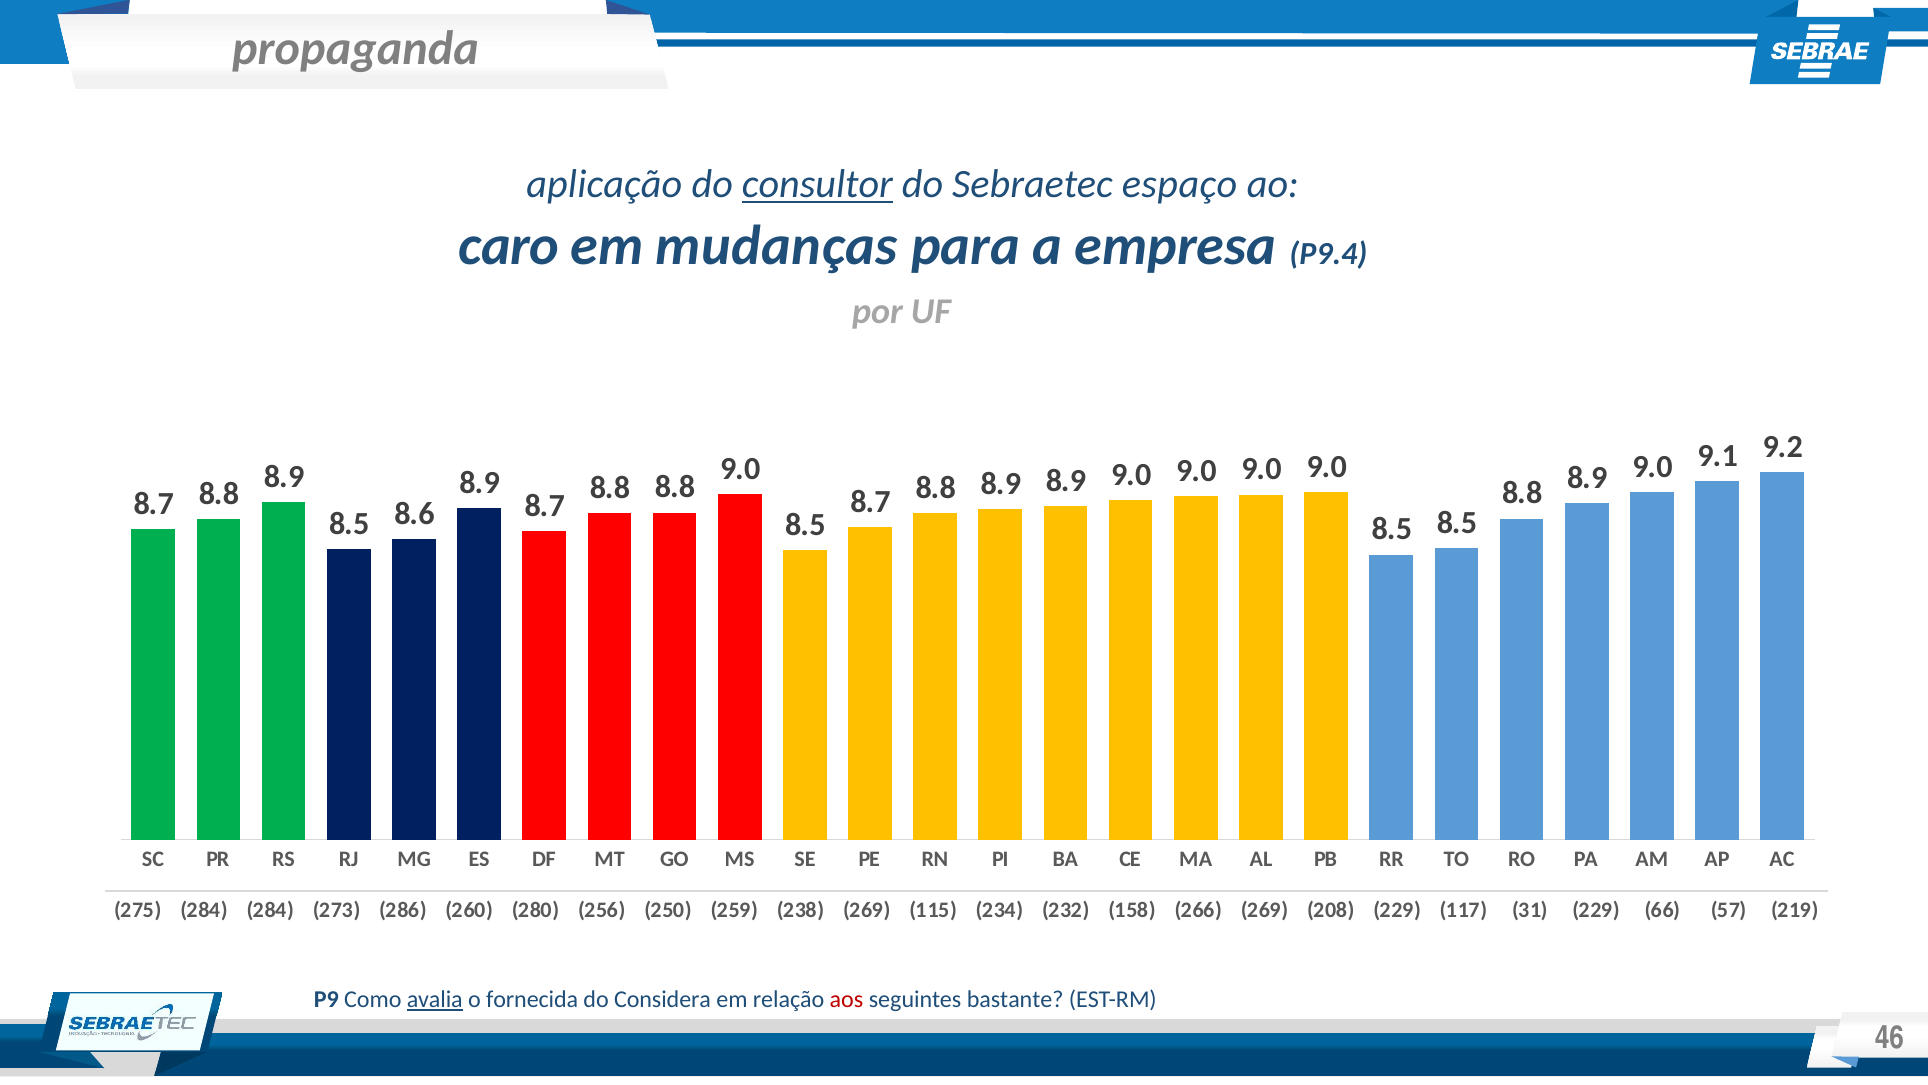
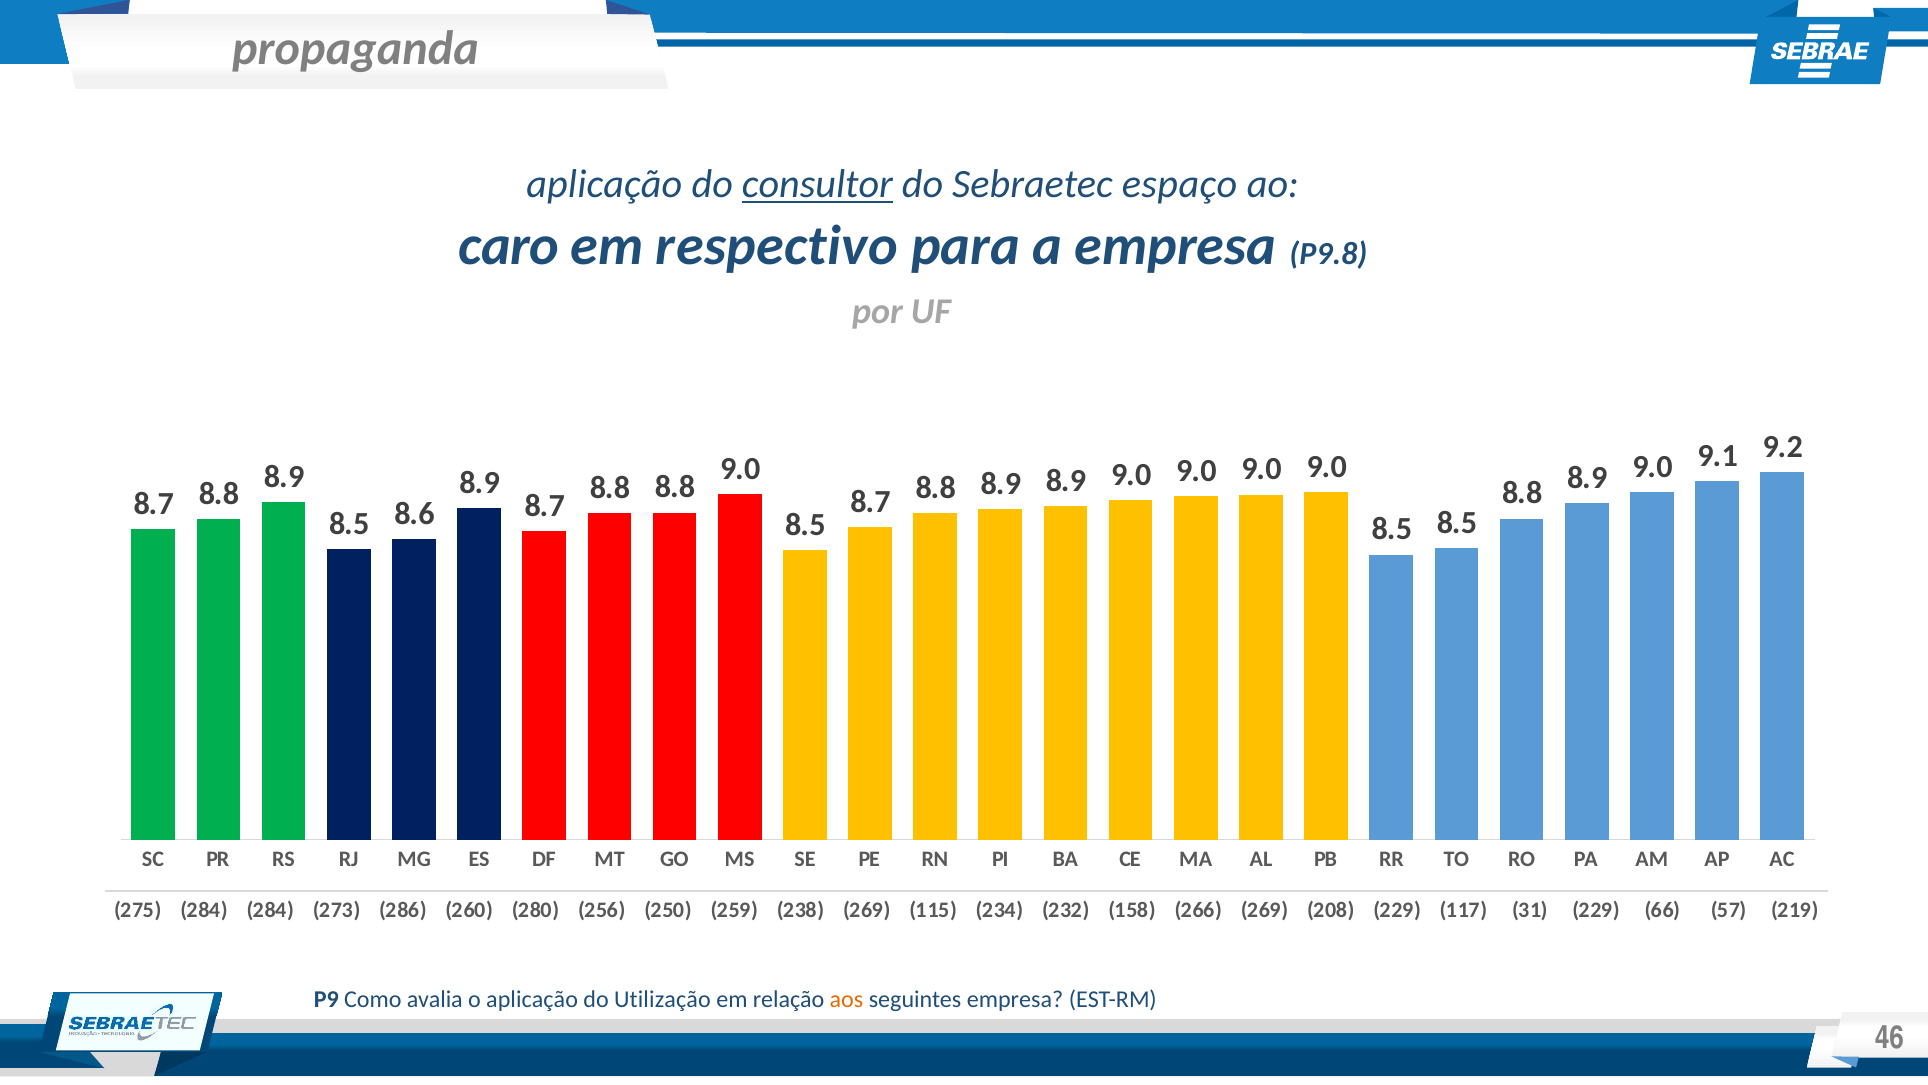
mudanças: mudanças -> respectivo (777, 246)
P9.4: P9.4 -> P9.8 (1328, 254)
avalia underline: present -> none (435, 999)
o fornecida: fornecida -> aplicação (532, 999)
Considera: Considera -> Utilização (662, 999)
aos colour: red -> orange (846, 999)
seguintes bastante: bastante -> empresa (1015, 999)
